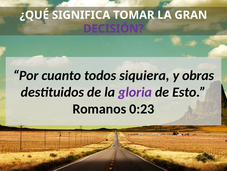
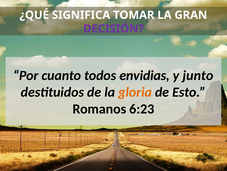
siquiera: siquiera -> envidias (145, 75)
obras: obras -> junto (198, 75)
gloria colour: purple -> orange (135, 92)
0:23: 0:23 -> 6:23 (142, 108)
